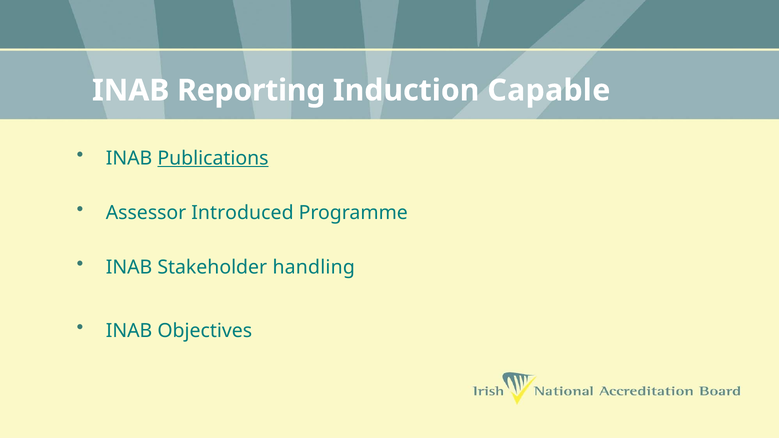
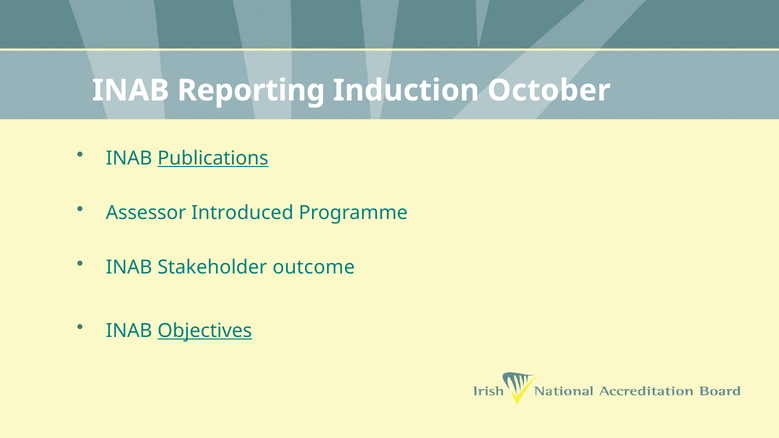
Capable: Capable -> October (549, 90)
handling: handling -> outcome (314, 267)
Objectives underline: none -> present (205, 331)
